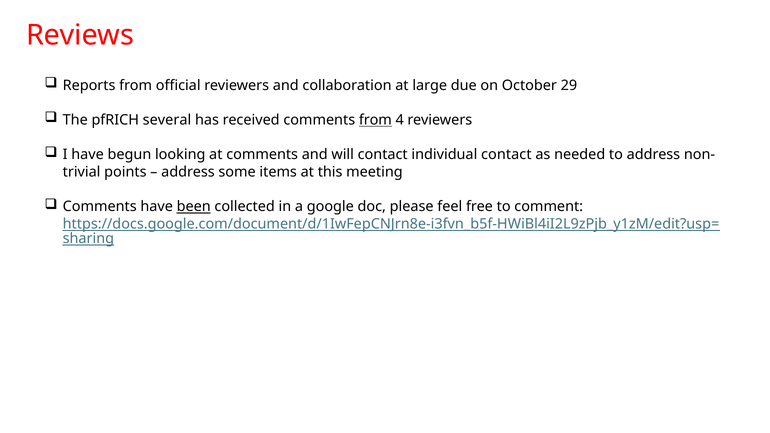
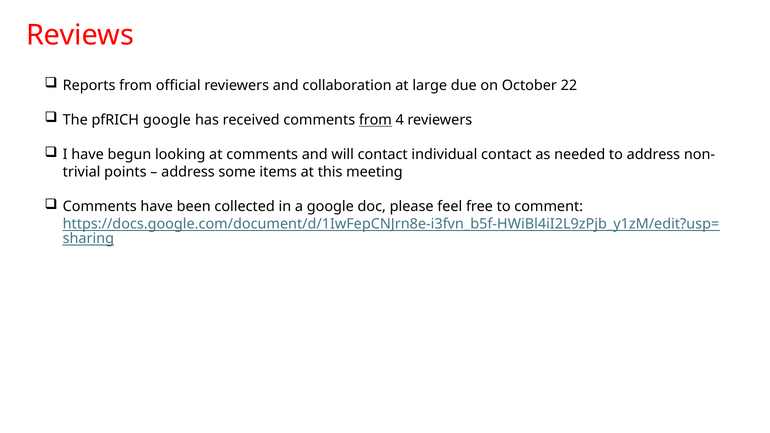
29: 29 -> 22 (569, 85)
pfRICH several: several -> google (167, 120)
been underline: present -> none (194, 207)
